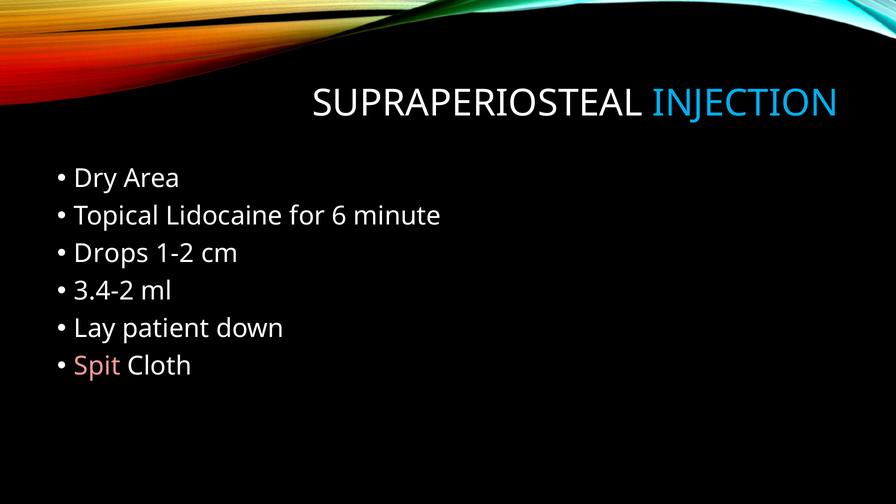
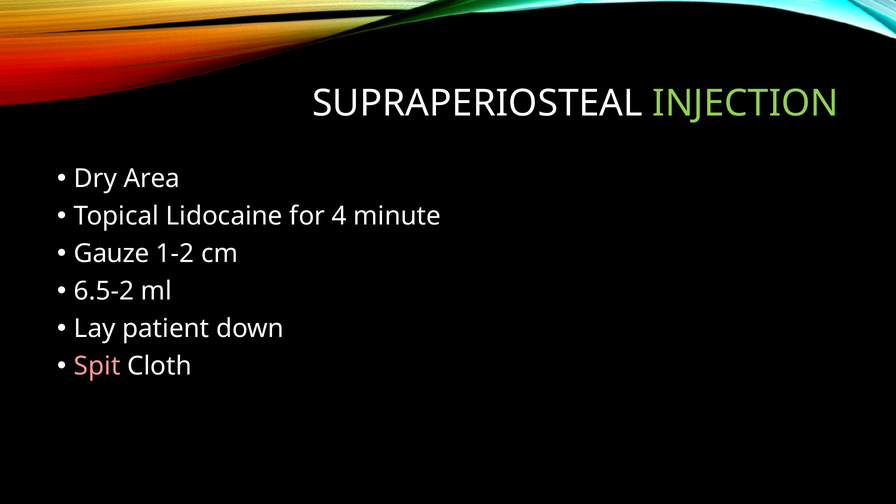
INJECTION colour: light blue -> light green (746, 103)
6: 6 -> 4 (339, 216)
Drops: Drops -> Gauze (112, 254)
3.4-2: 3.4-2 -> 6.5-2 (104, 291)
